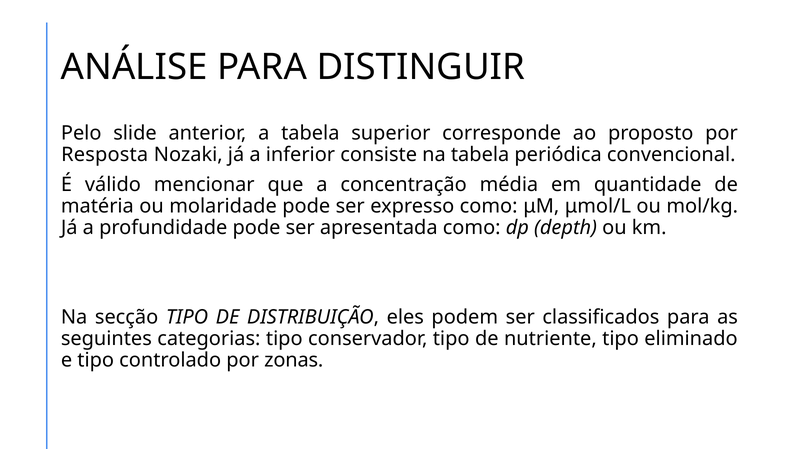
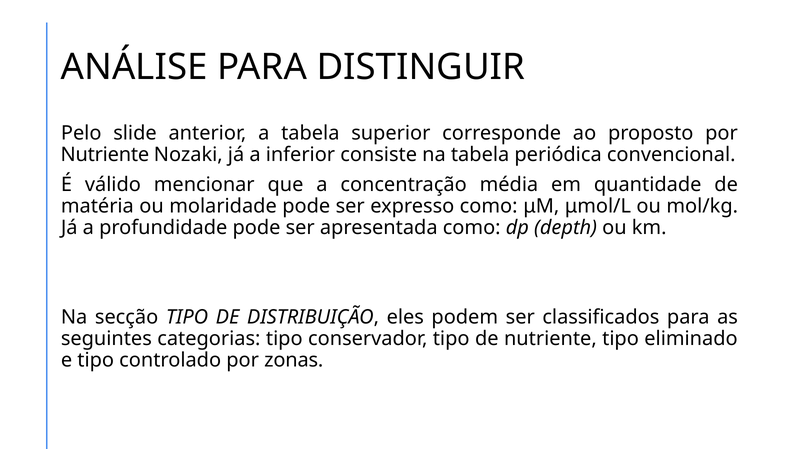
Resposta: Resposta -> Nutriente (105, 155)
